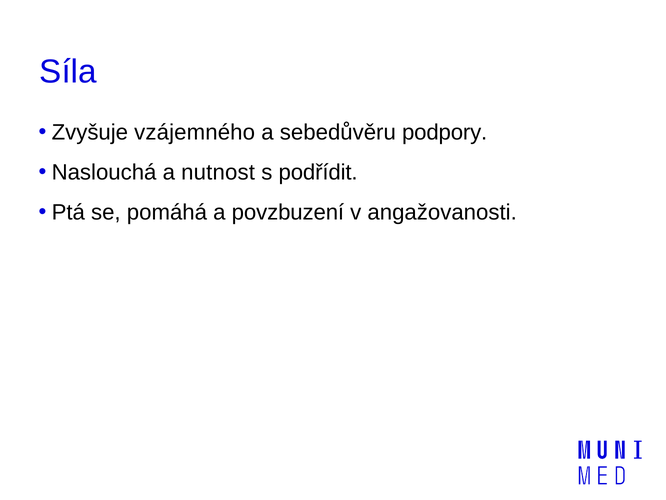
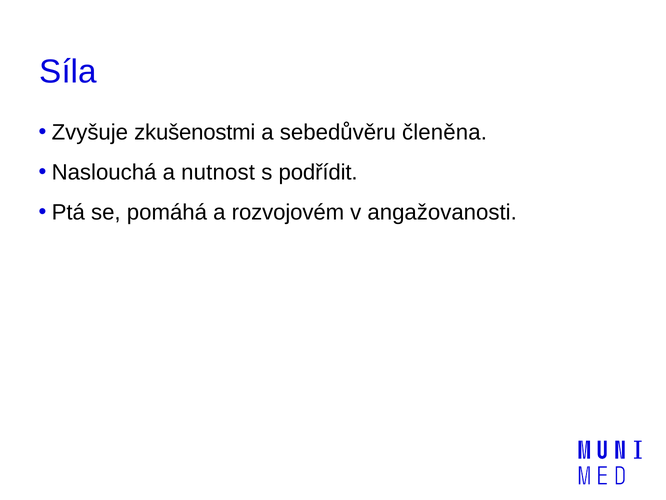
vzájemného: vzájemného -> zkušenostmi (195, 132)
podpory: podpory -> členěna (444, 132)
povzbuzení: povzbuzení -> rozvojovém (288, 212)
